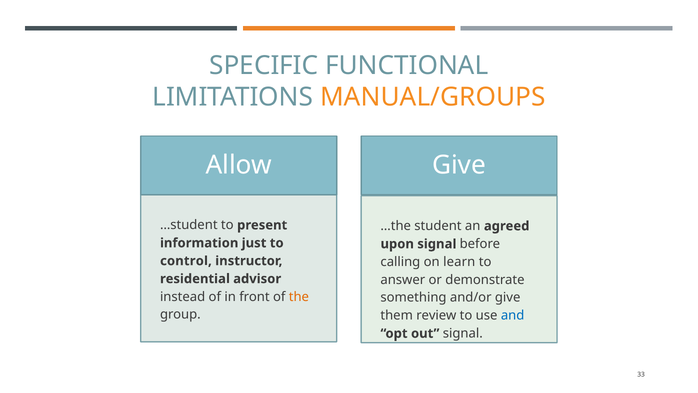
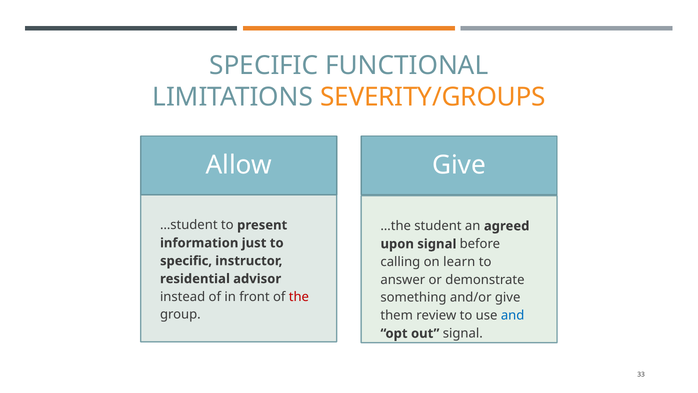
MANUAL/GROUPS: MANUAL/GROUPS -> SEVERITY/GROUPS (433, 97)
control: control -> specific (186, 261)
the colour: orange -> red (299, 296)
